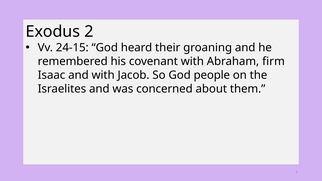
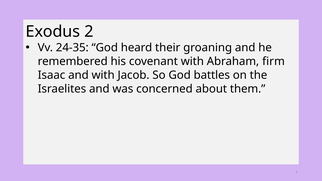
24-15: 24-15 -> 24-35 (72, 48)
people: people -> battles (212, 75)
